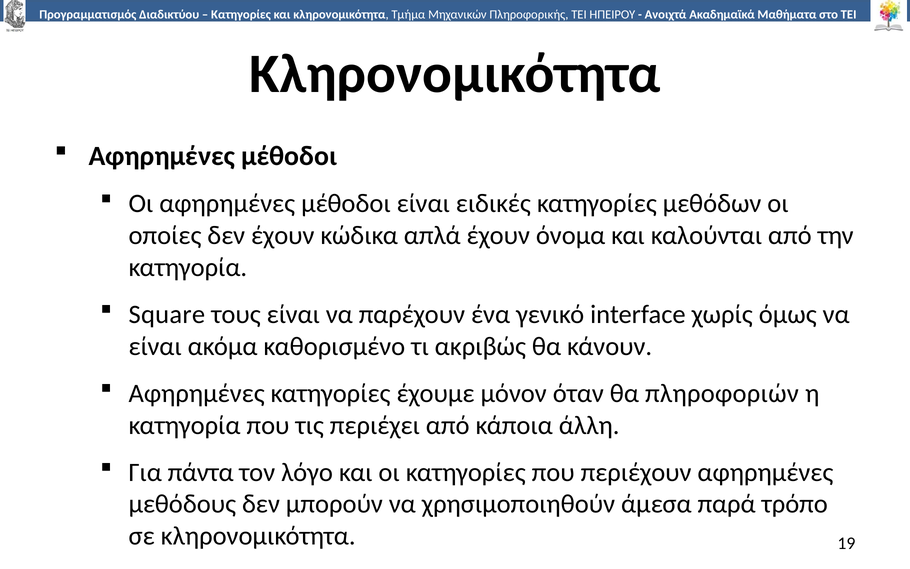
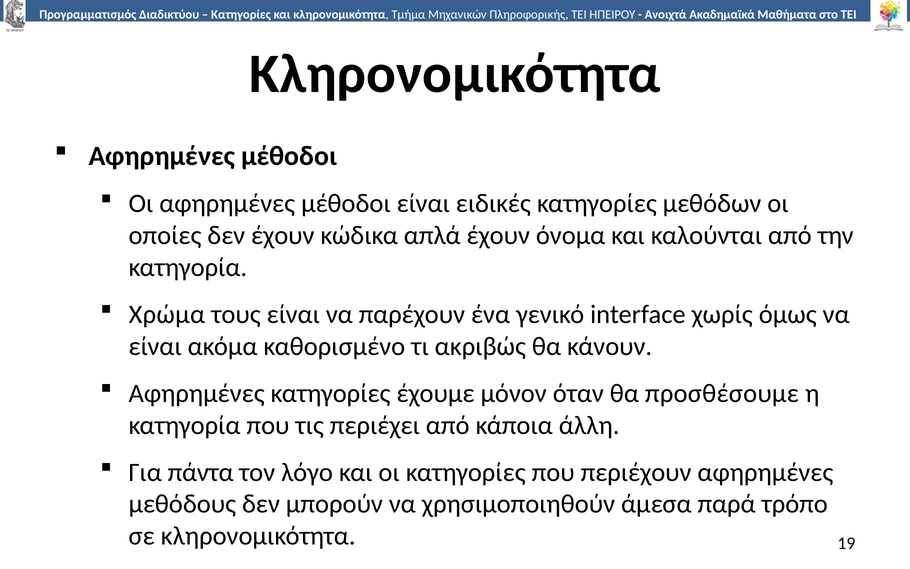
Square: Square -> Χρώμα (167, 314)
πληροφοριών: πληροφοριών -> προσθέσουμε (722, 393)
